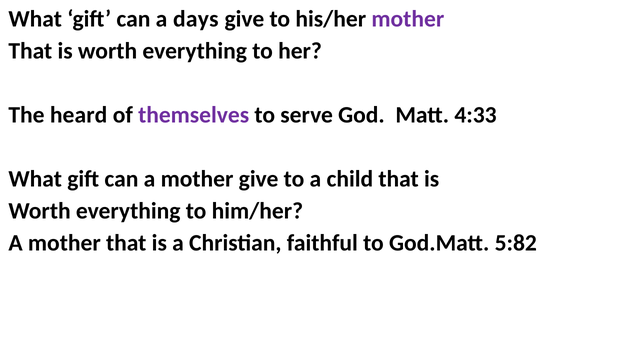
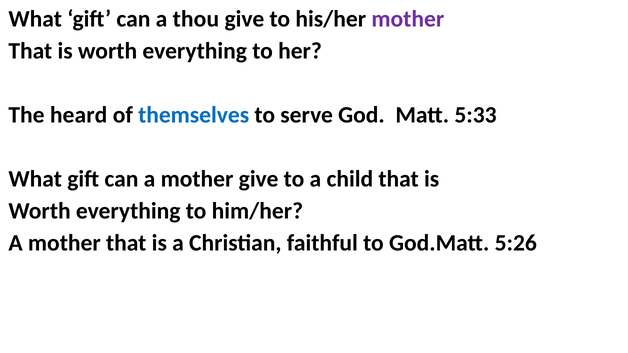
days: days -> thou (196, 19)
themselves colour: purple -> blue (194, 115)
4:33: 4:33 -> 5:33 (476, 115)
5:82: 5:82 -> 5:26 (516, 243)
